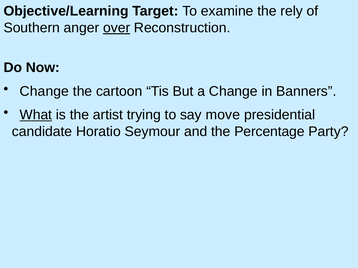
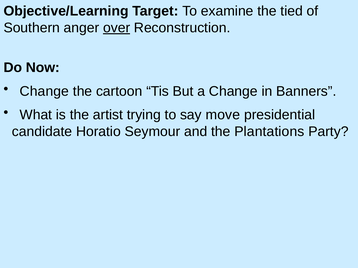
rely: rely -> tied (292, 11)
What underline: present -> none (36, 115)
Percentage: Percentage -> Plantations (269, 132)
